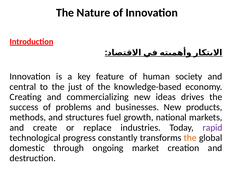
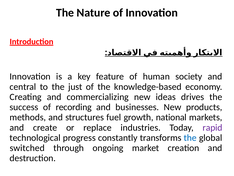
problems: problems -> recording (74, 107)
the colour: orange -> blue (190, 137)
domestic: domestic -> switched (27, 148)
